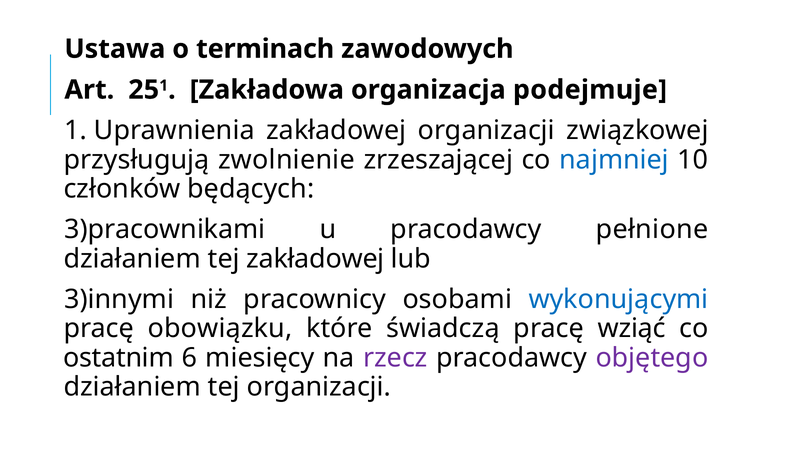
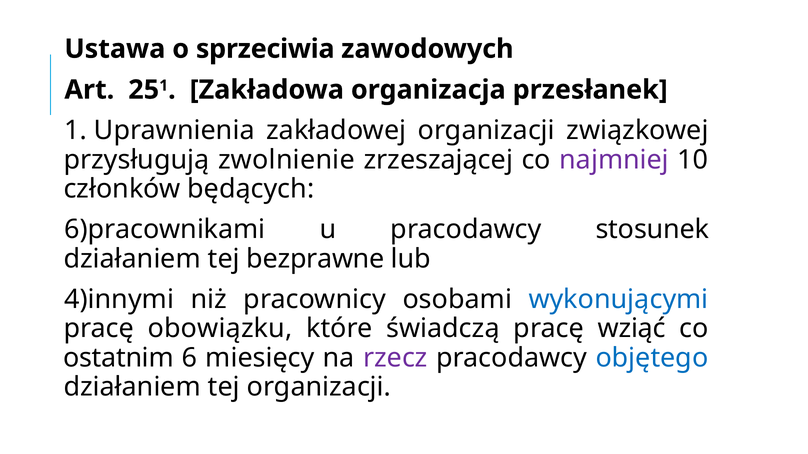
terminach: terminach -> sprzeciwia (265, 49)
podejmuje: podejmuje -> przesłanek (590, 90)
najmniej colour: blue -> purple (614, 160)
3)pracownikami: 3)pracownikami -> 6)pracownikami (165, 230)
pełnione: pełnione -> stosunek (652, 230)
tej zakładowej: zakładowej -> bezprawne (315, 259)
3)innymi: 3)innymi -> 4)innymi (119, 300)
objętego colour: purple -> blue (652, 358)
